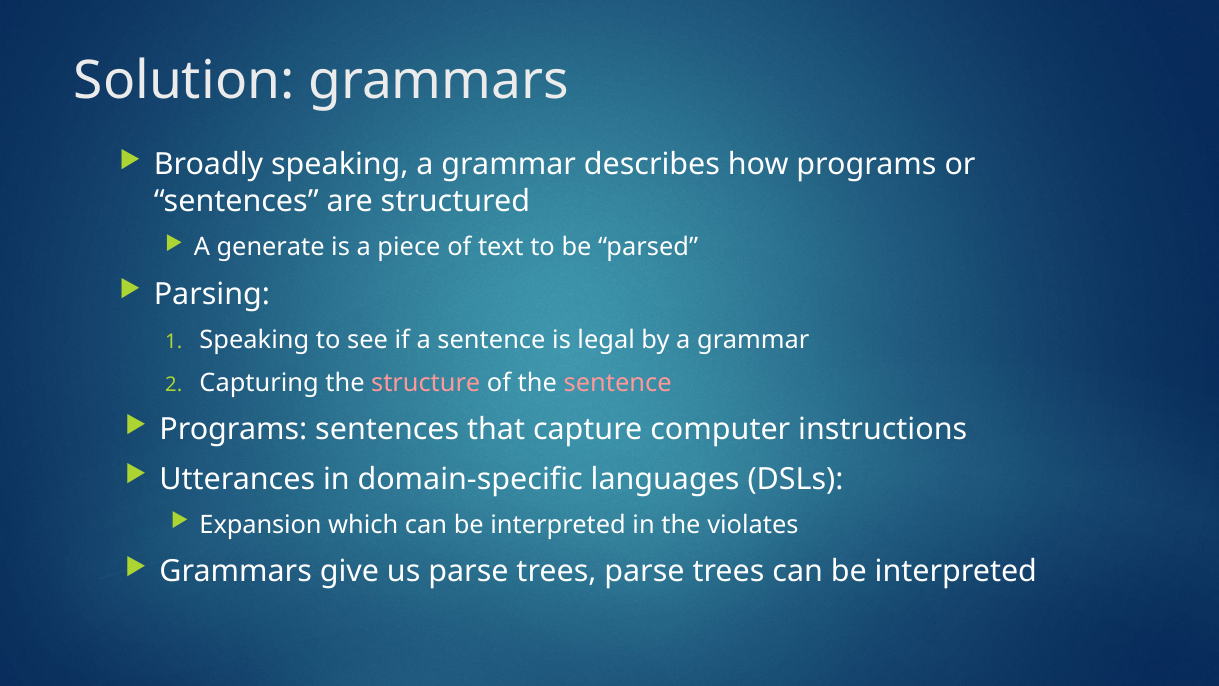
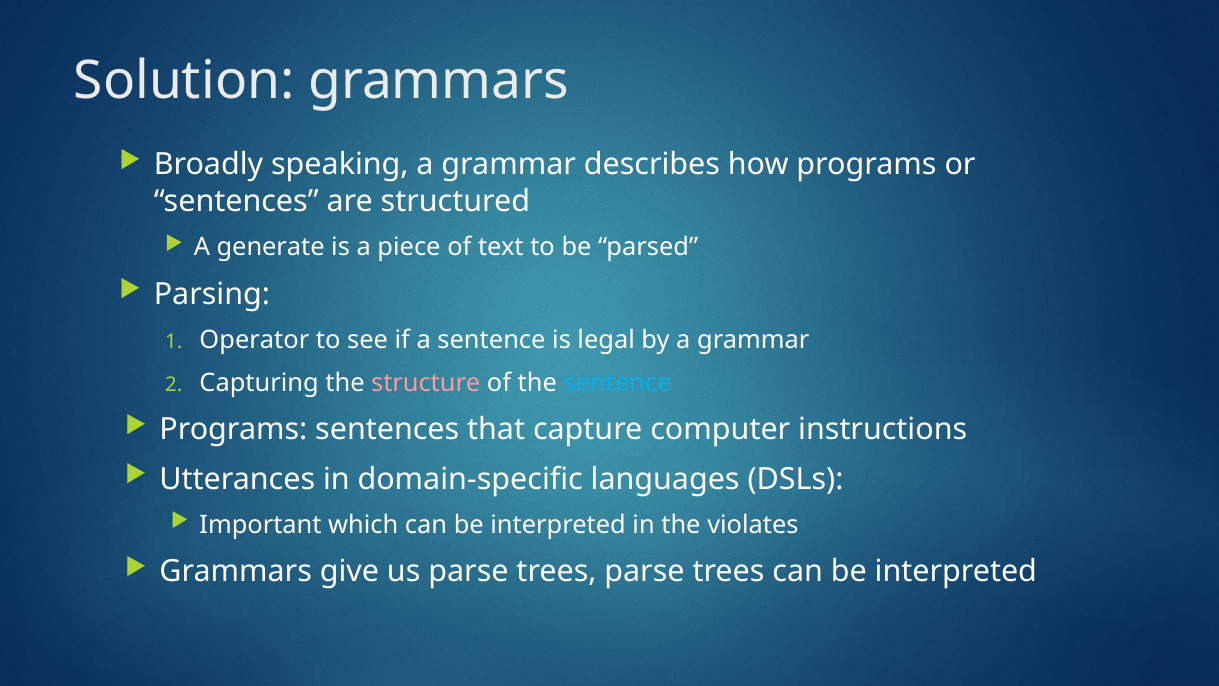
Speaking: Speaking -> Operator (254, 340)
sentence colour: pink -> light blue (618, 383)
Expansion: Expansion -> Important (261, 525)
